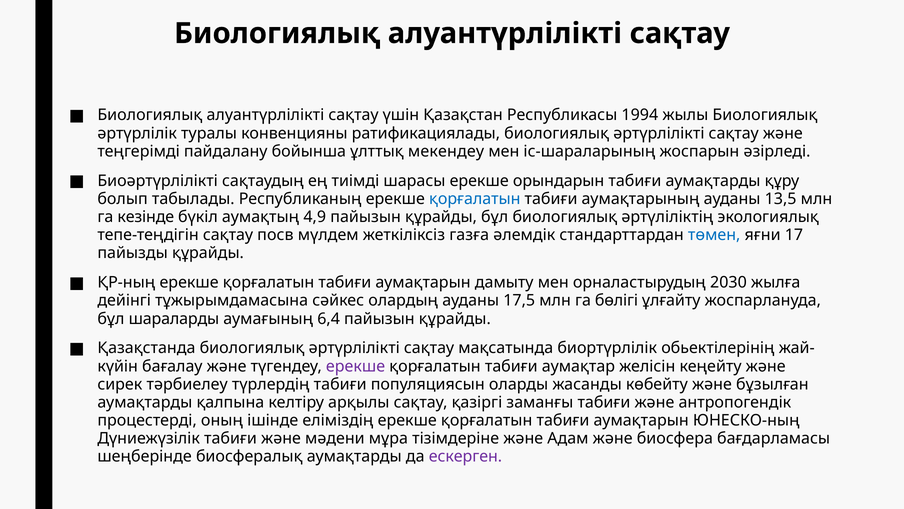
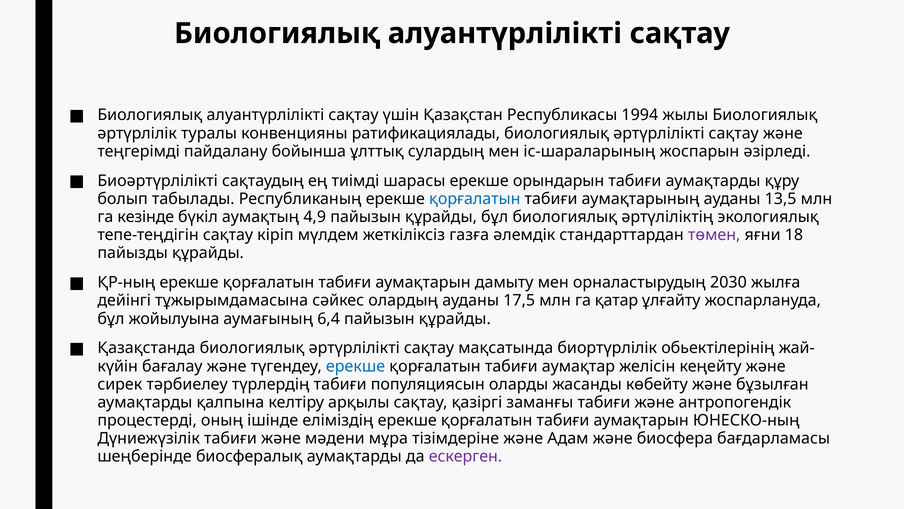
мекендеу: мекендеу -> сулардың (446, 151)
посв: посв -> кіріп (275, 235)
төмен colour: blue -> purple (714, 235)
17: 17 -> 18 (794, 235)
бөлігі: бөлігі -> қатар (616, 300)
шараларды: шараларды -> жойылуына (174, 318)
ерекше colour: purple -> blue (356, 366)
